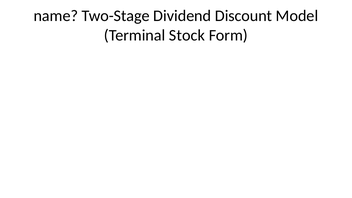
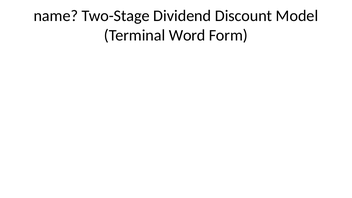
Stock: Stock -> Word (187, 35)
